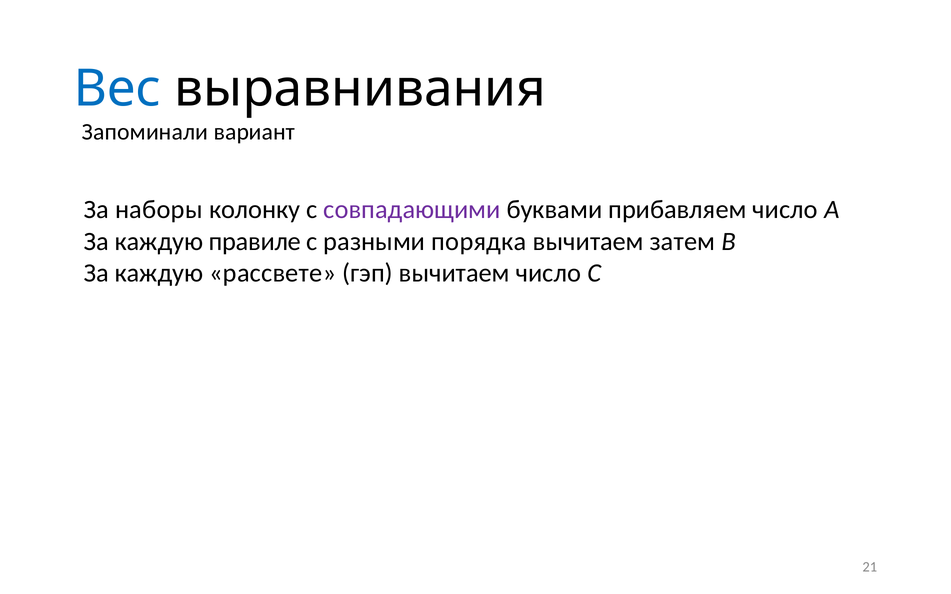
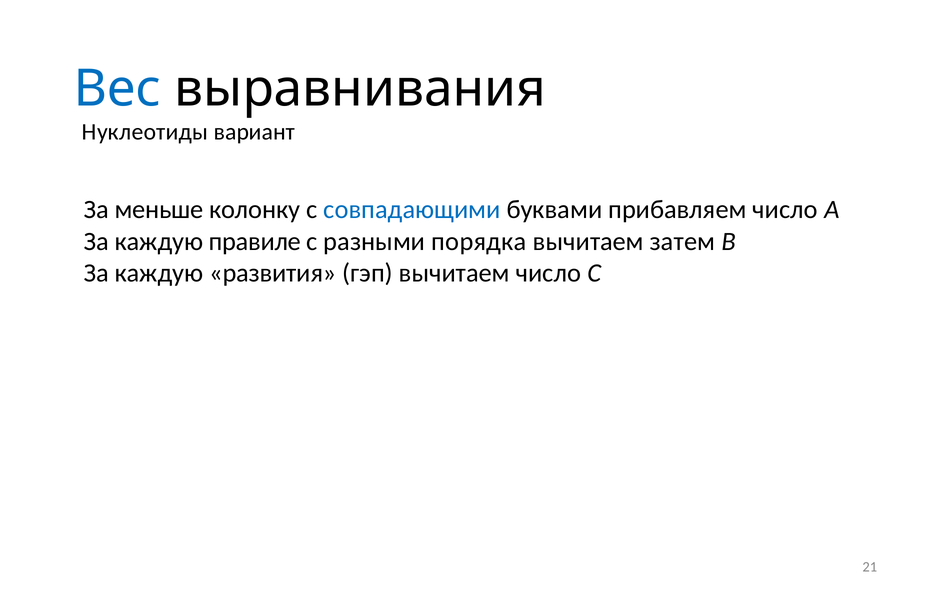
Запоминали: Запоминали -> Нуклеотиды (145, 132)
наборы: наборы -> меньше (159, 210)
совпадающими colour: purple -> blue (412, 210)
рассвете: рассвете -> развития (273, 273)
